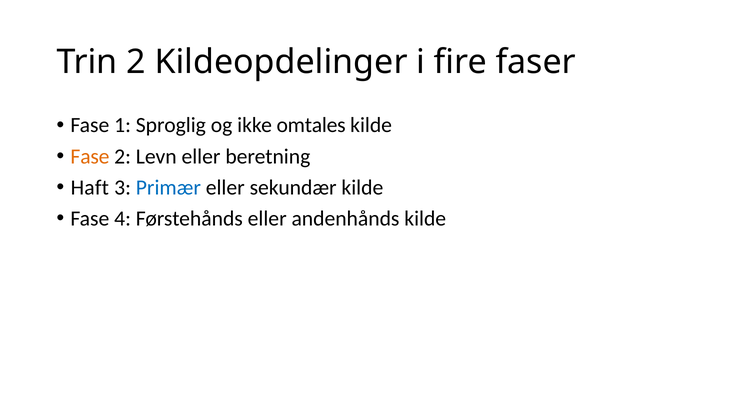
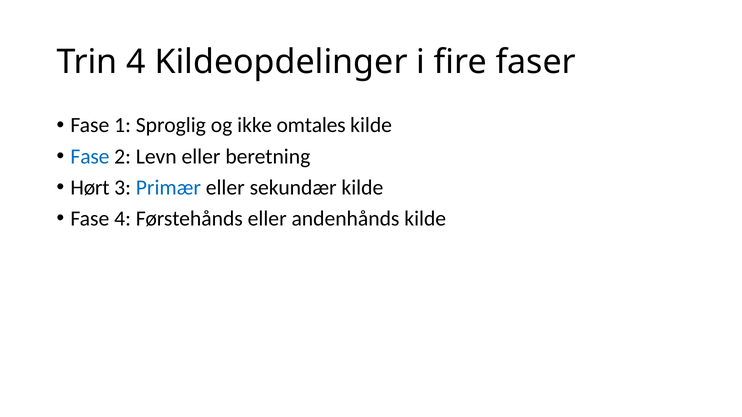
Trin 2: 2 -> 4 (136, 62)
Fase colour: orange -> blue (90, 157)
Haft: Haft -> Hørt (90, 188)
